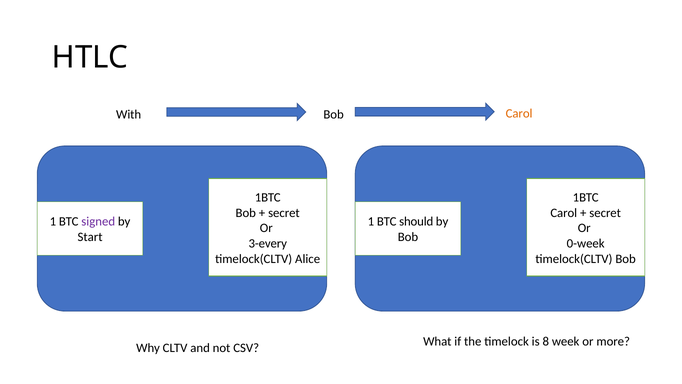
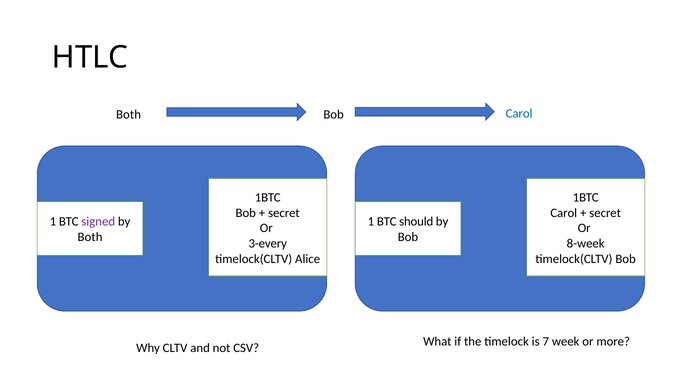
With: With -> Both (129, 114)
Carol colour: orange -> blue (519, 113)
Start: Start -> Both (90, 237)
0-week: 0-week -> 8-week (586, 243)
8: 8 -> 7 (546, 341)
